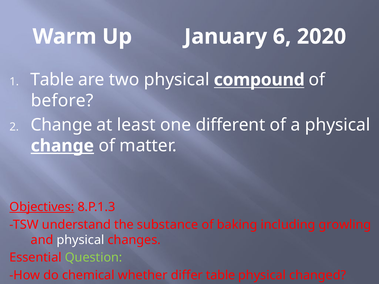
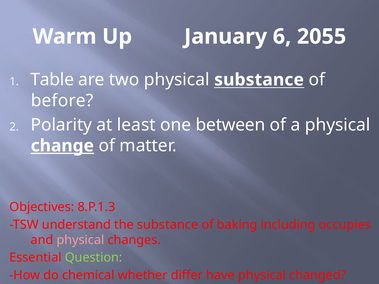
2020: 2020 -> 2055 (322, 37)
physical compound: compound -> substance (259, 80)
Change: Change -> Polarity (61, 125)
different: different -> between (230, 125)
Objectives underline: present -> none (42, 207)
growling: growling -> occupies (345, 225)
physical colour: white -> pink (81, 240)
differ table: table -> have (221, 275)
